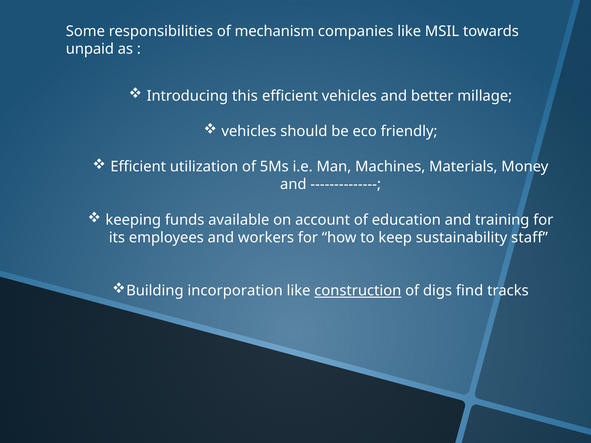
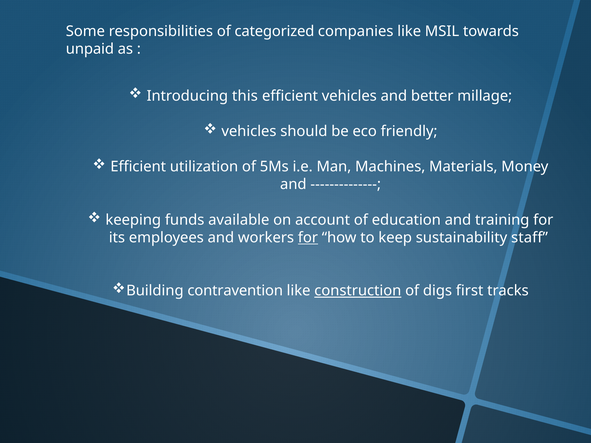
mechanism: mechanism -> categorized (274, 31)
for underline: none -> present (308, 238)
incorporation: incorporation -> contravention (235, 291)
find: find -> first (470, 291)
